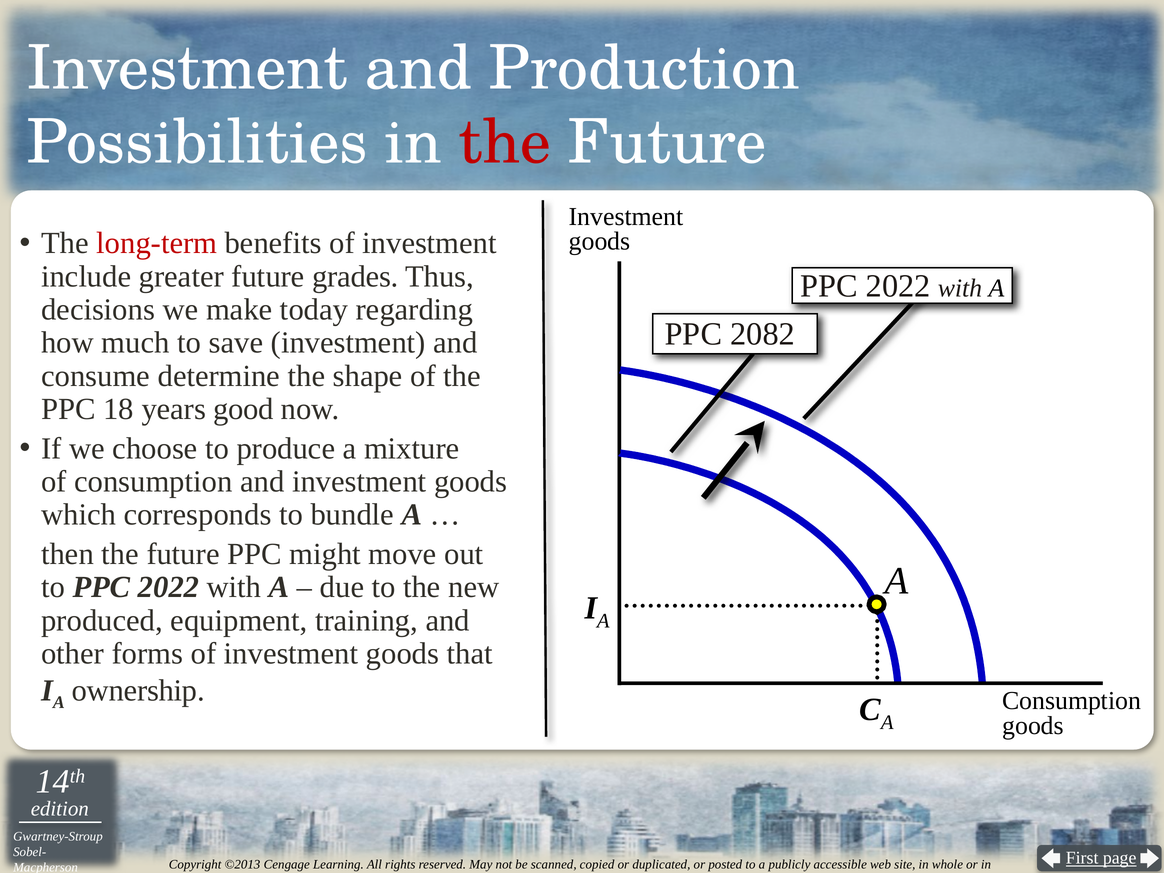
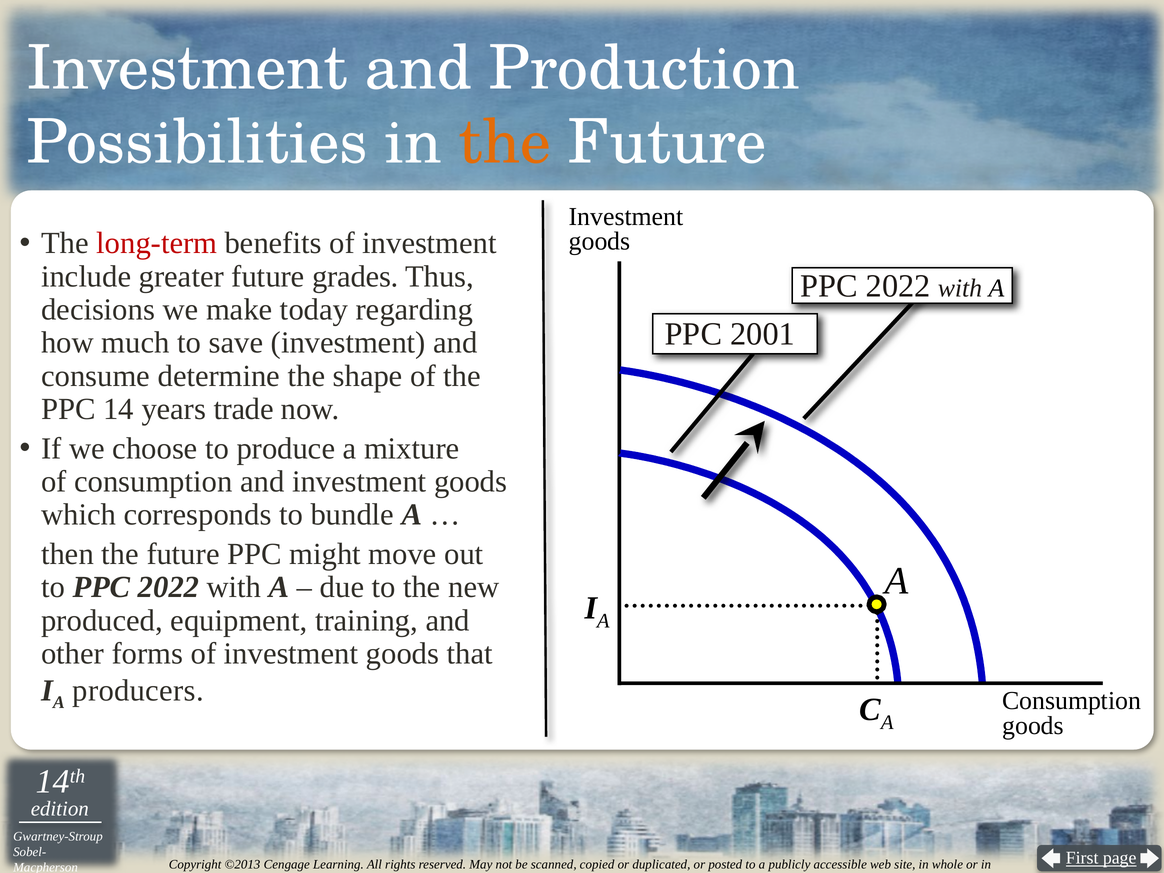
the colour: red -> orange (505, 142)
2082: 2082 -> 2001 (763, 334)
18: 18 -> 14 (119, 409)
good: good -> trade (244, 409)
ownership: ownership -> producers (138, 690)
